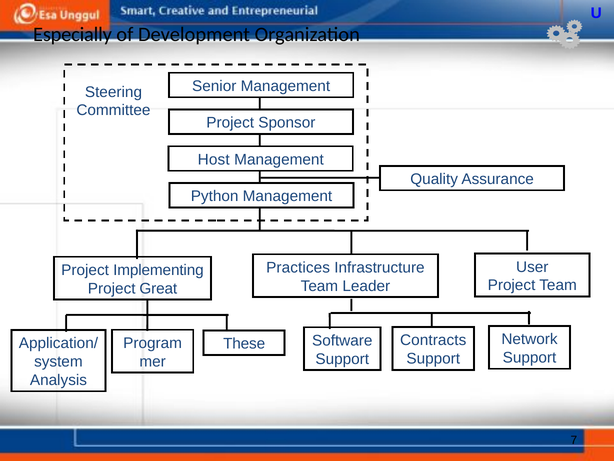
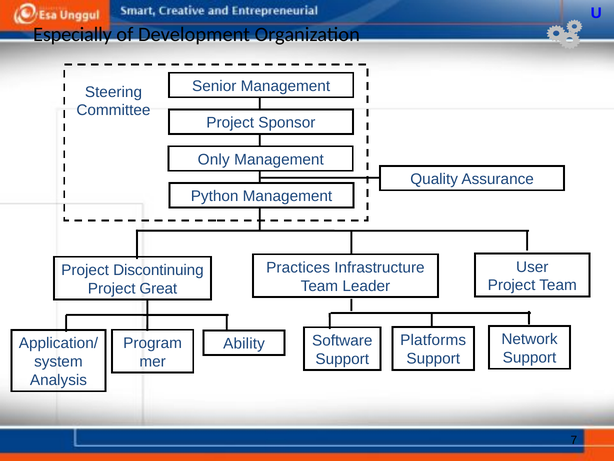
Host: Host -> Only (214, 159)
Implementing: Implementing -> Discontinuing (158, 270)
Contracts: Contracts -> Platforms (433, 340)
These: These -> Ability (244, 343)
